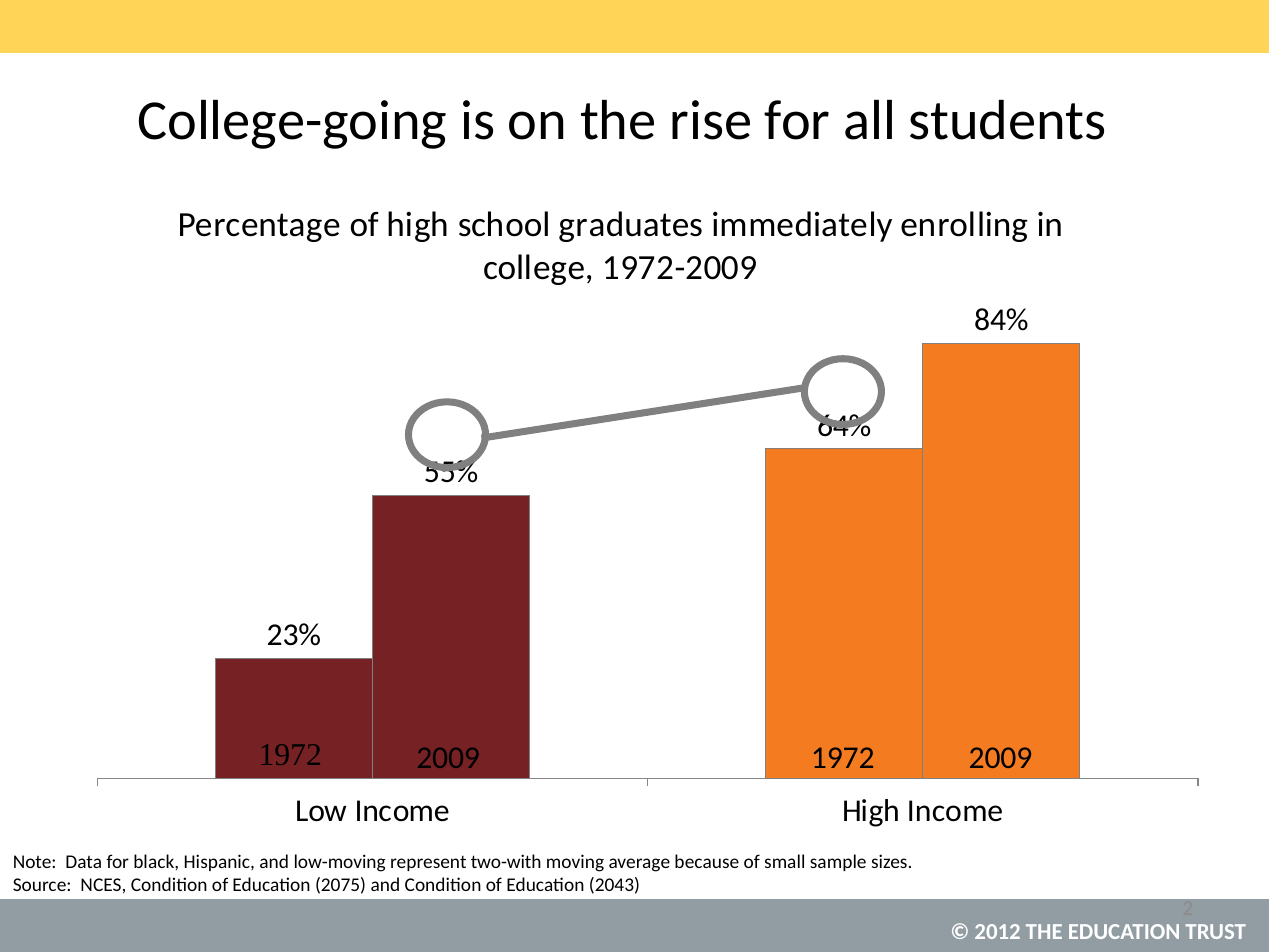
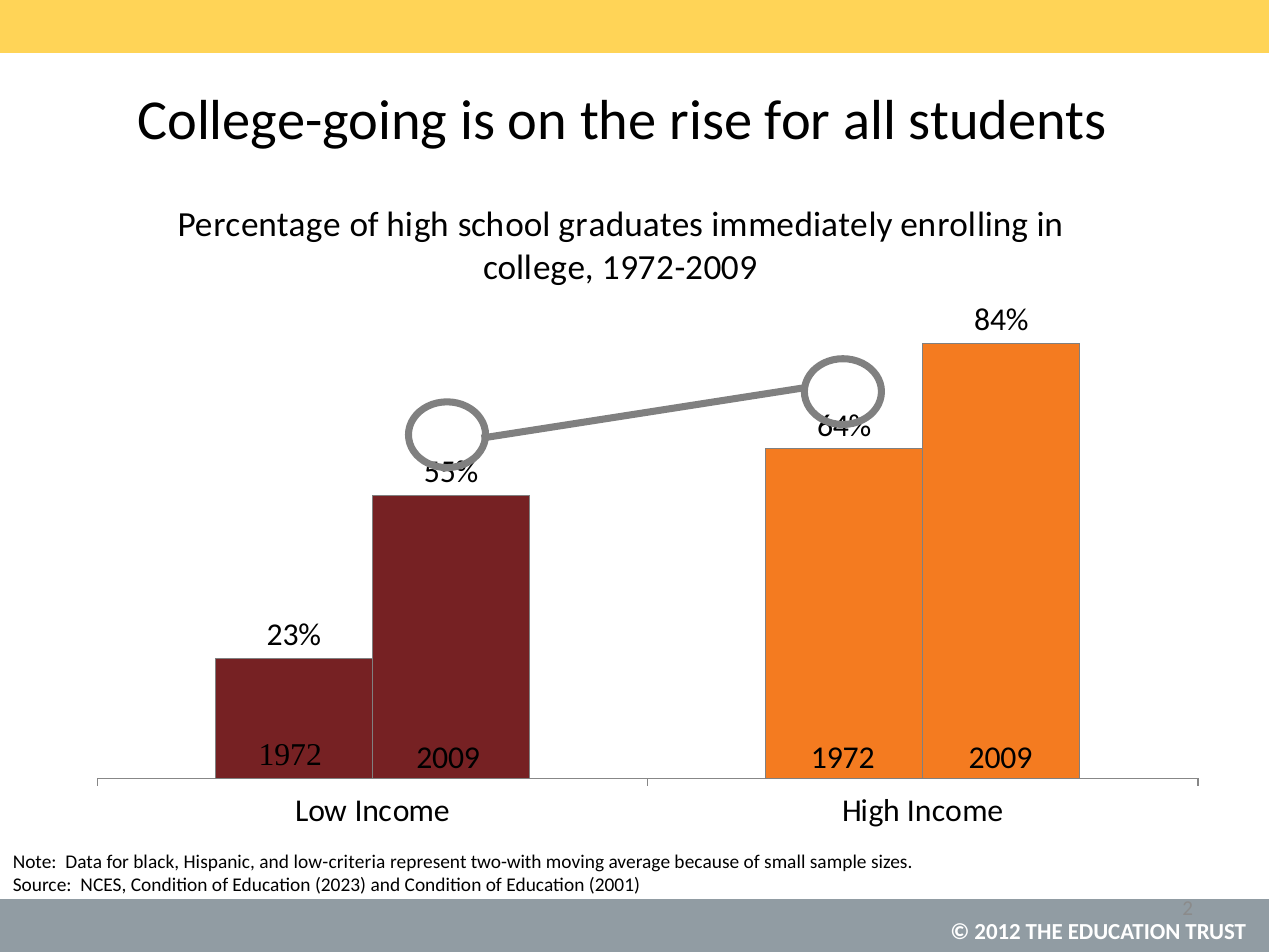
low-moving: low-moving -> low-criteria (339, 862)
2075: 2075 -> 2023 (341, 885)
2043: 2043 -> 2001 (614, 885)
